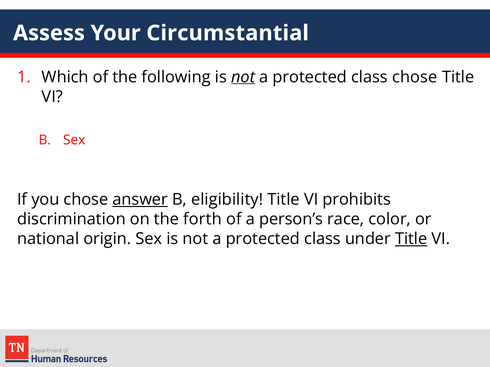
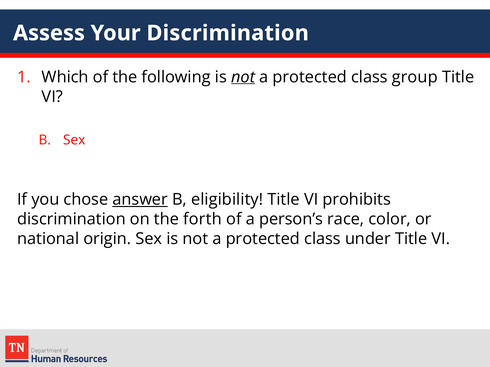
Your Circumstantial: Circumstantial -> Discrimination (228, 33)
class chose: chose -> group (415, 77)
Title underline: present -> none (411, 239)
